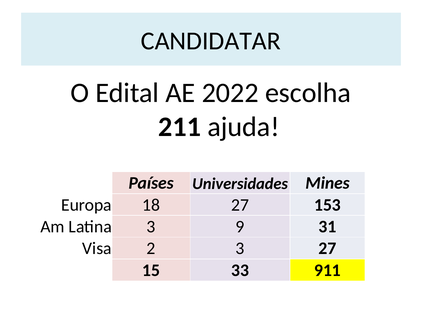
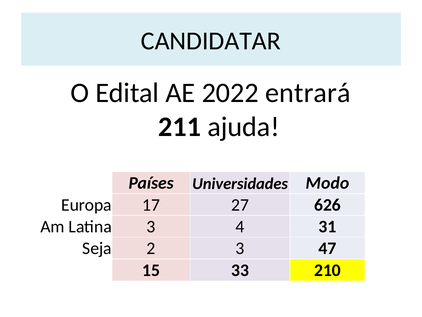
escolha: escolha -> entrará (308, 93)
Mines: Mines -> Modo (327, 183)
18: 18 -> 17 (151, 205)
153: 153 -> 626 (327, 205)
9: 9 -> 4 (240, 226)
Visa: Visa -> Seja (97, 248)
3 27: 27 -> 47 (328, 248)
911: 911 -> 210 (327, 270)
